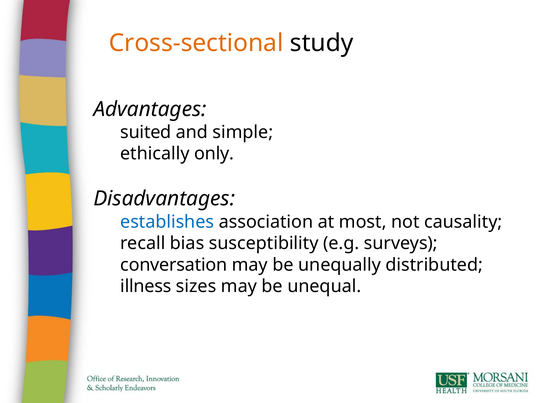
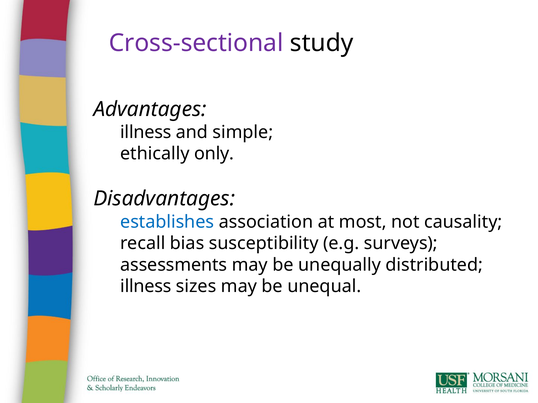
Cross-sectional colour: orange -> purple (196, 43)
suited: suited -> illness (146, 132)
conversation: conversation -> assessments (174, 265)
